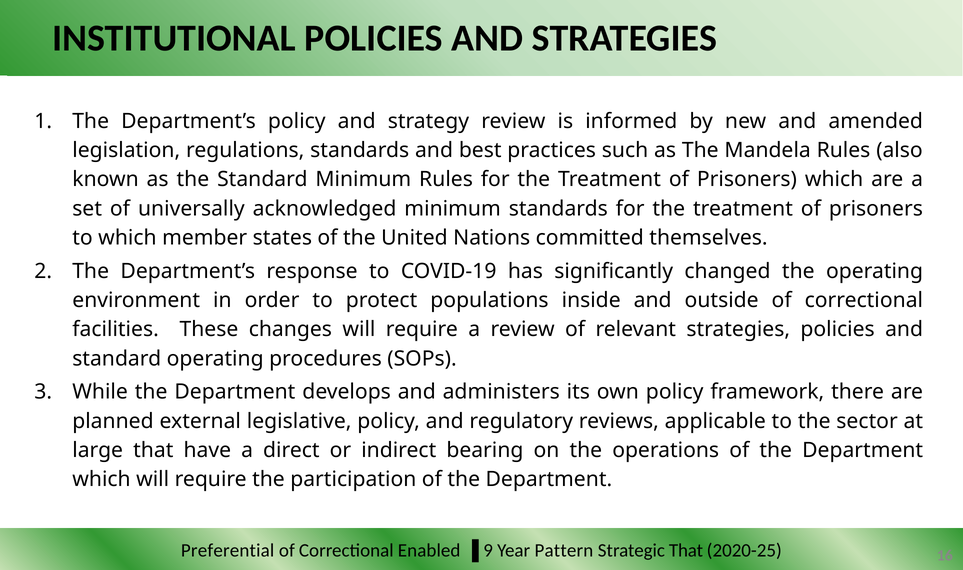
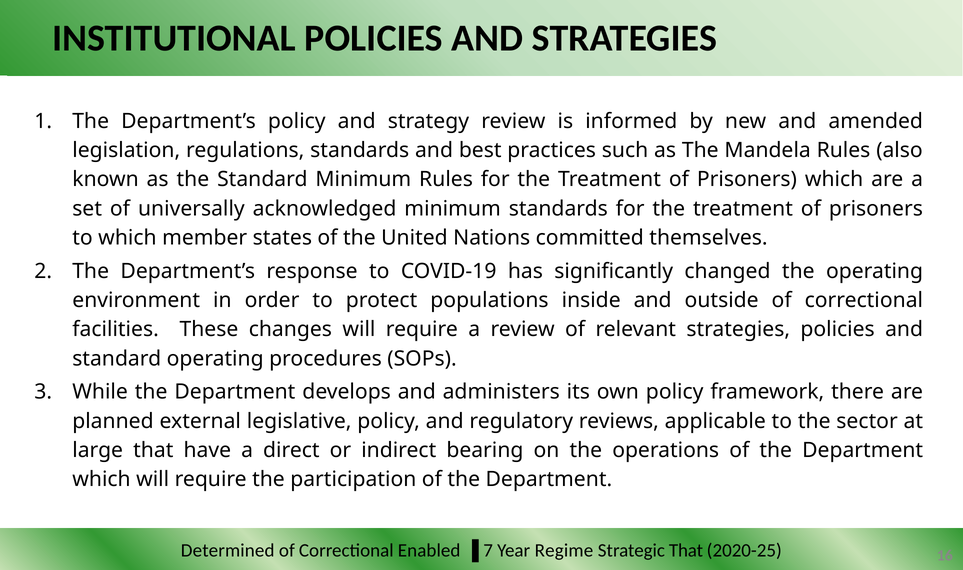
Preferential: Preferential -> Determined (228, 550)
9: 9 -> 7 (488, 550)
Pattern: Pattern -> Regime (564, 550)
